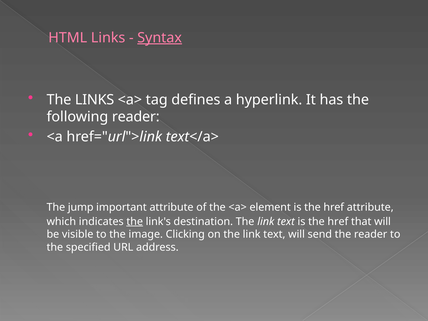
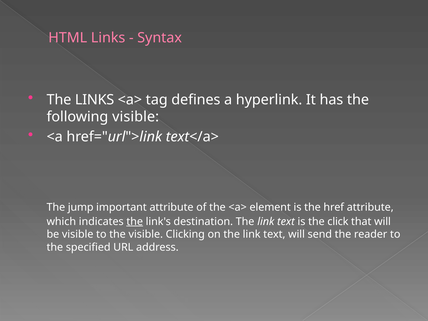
Syntax underline: present -> none (160, 38)
following reader: reader -> visible (136, 117)
text is the href: href -> click (338, 222)
the image: image -> visible (146, 234)
